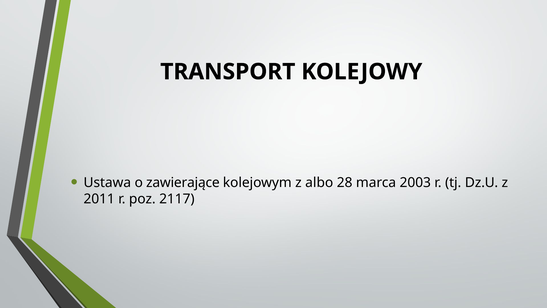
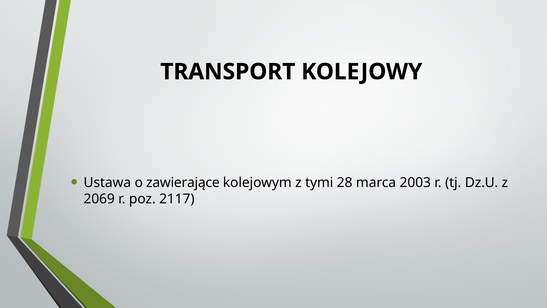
albo: albo -> tymi (319, 182)
2011: 2011 -> 2069 (99, 199)
